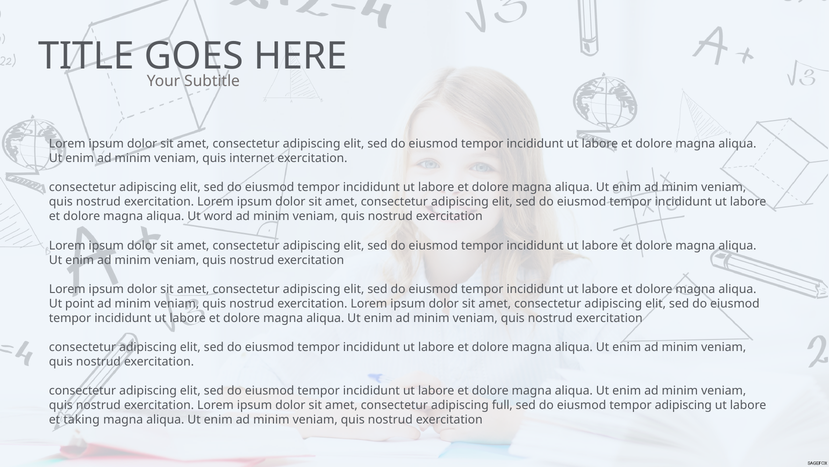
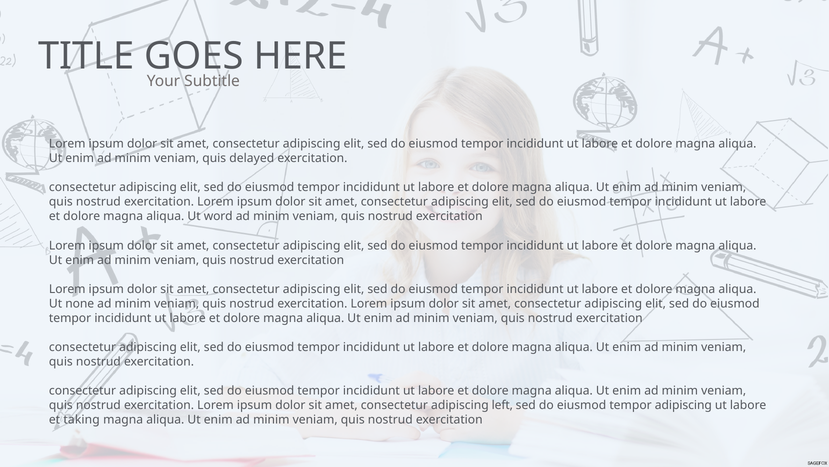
internet: internet -> delayed (252, 158)
point: point -> none (80, 303)
full: full -> left (502, 405)
